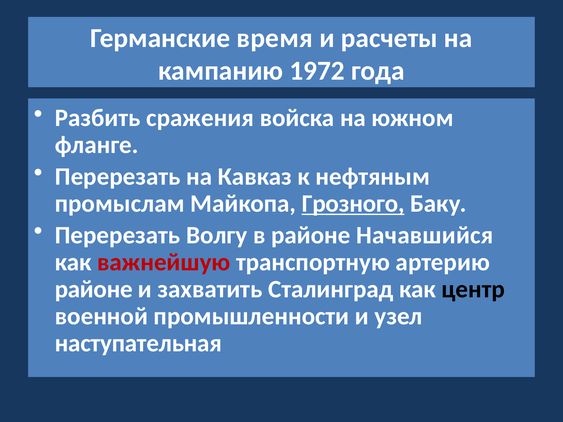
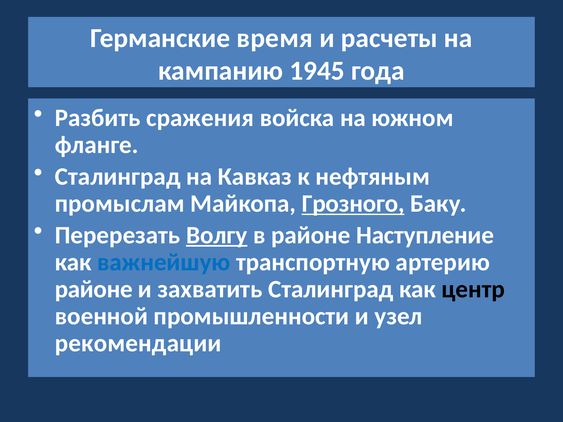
1972: 1972 -> 1945 (317, 71)
Перерезать: Перерезать -> Сталинград (118, 177)
Волгу underline: none -> present (217, 235)
Начавшийся: Начавшийся -> Наступление (425, 235)
важнейшую colour: red -> blue (164, 262)
наступательная: наступательная -> рекомендации (138, 343)
